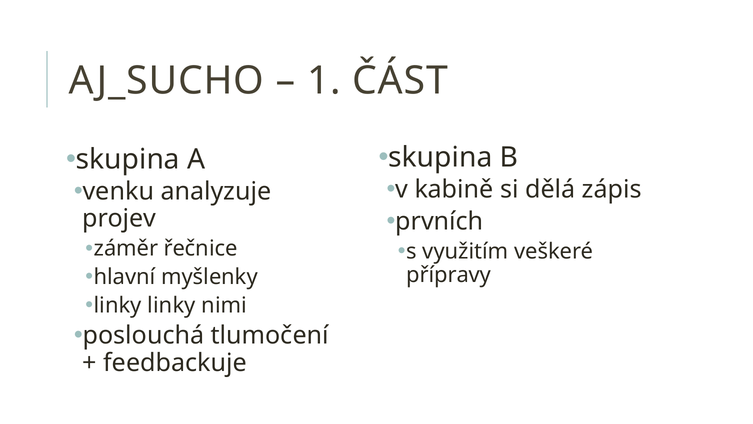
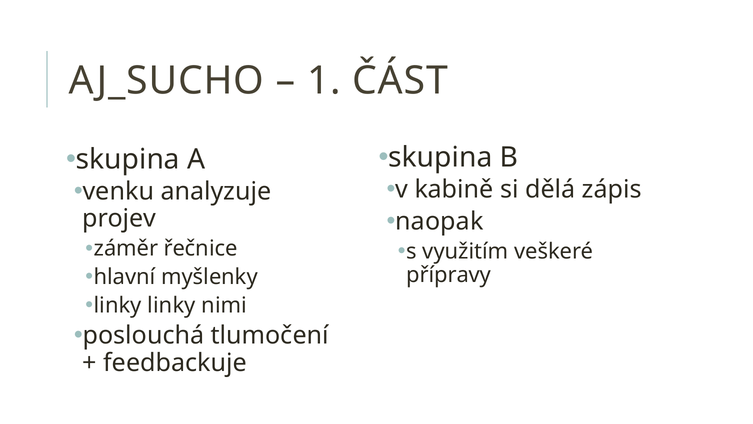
prvních: prvních -> naopak (439, 221)
